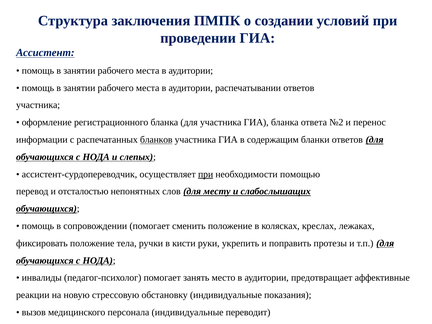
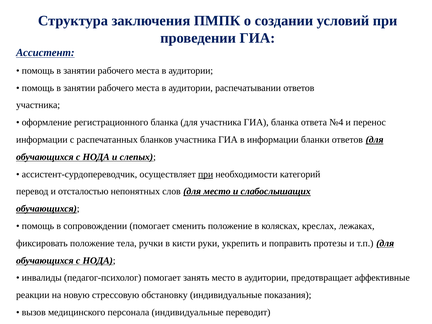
№2: №2 -> №4 (336, 122)
бланков underline: present -> none (156, 140)
в содержащим: содержащим -> информации (273, 140)
помощью: помощью -> категорий (300, 174)
для месту: месту -> место (217, 191)
